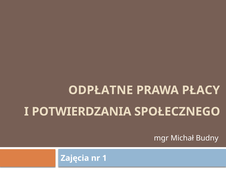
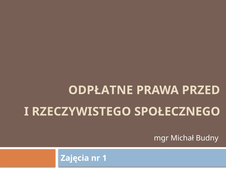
PŁACY: PŁACY -> PRZED (201, 90)
POTWIERDZANIA: POTWIERDZANIA -> RZECZYWISTEGO (81, 112)
